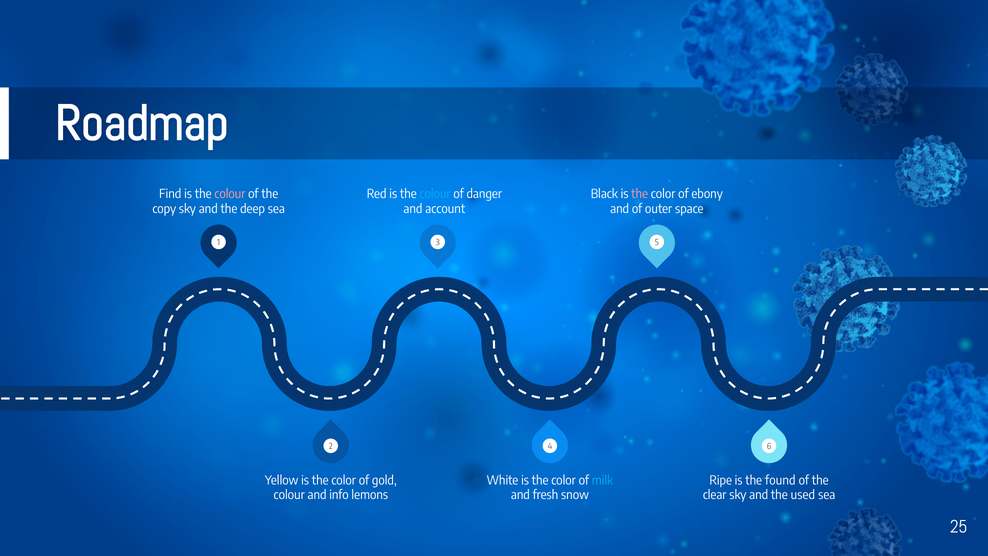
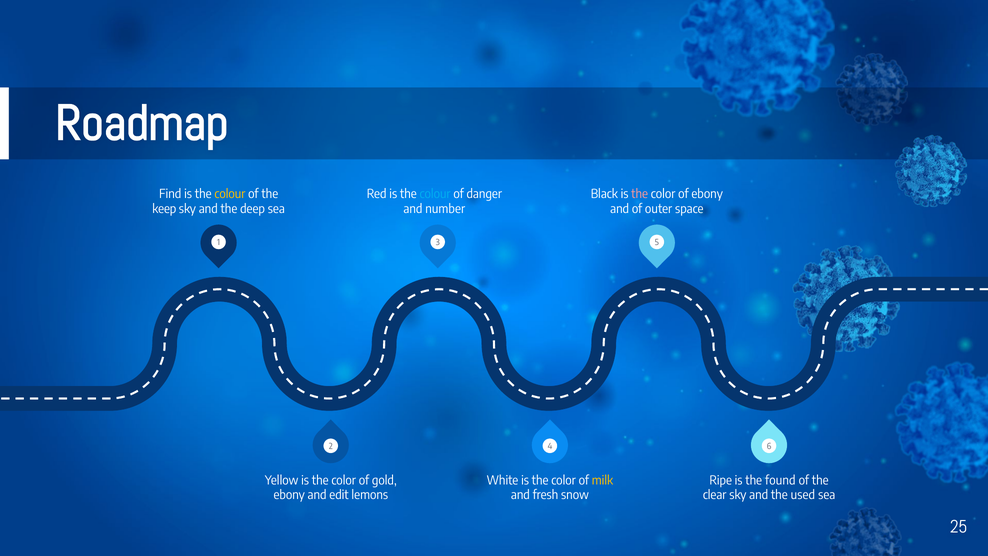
colour colour: pink -> yellow (230, 194)
copy: copy -> keep (164, 209)
account: account -> number (445, 209)
milk colour: light blue -> yellow (602, 480)
colour: colour -> ebony (289, 495)
info: info -> edit (339, 495)
